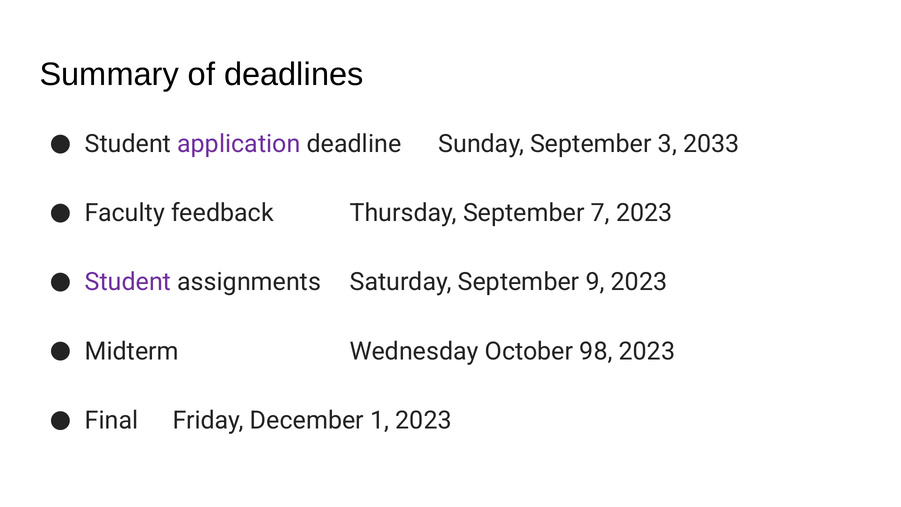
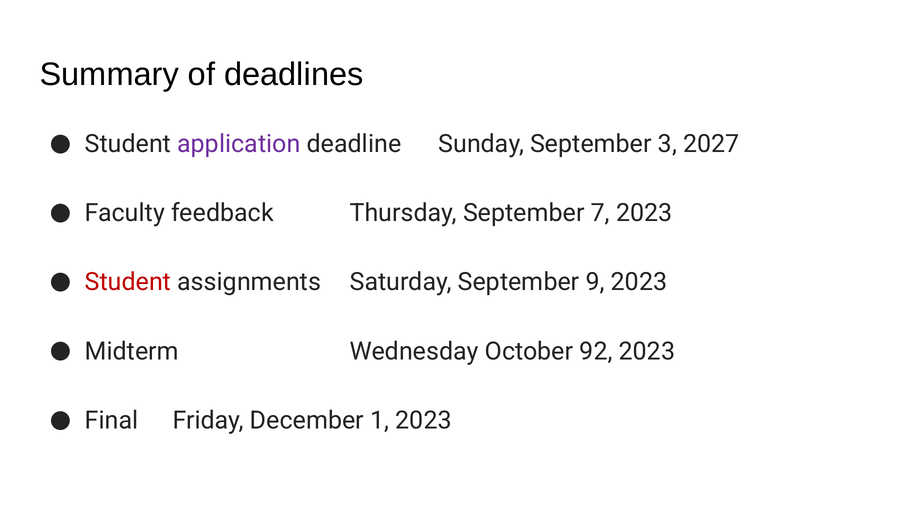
2033: 2033 -> 2027 (711, 144)
Student colour: purple -> red (128, 282)
98: 98 -> 92 (596, 351)
